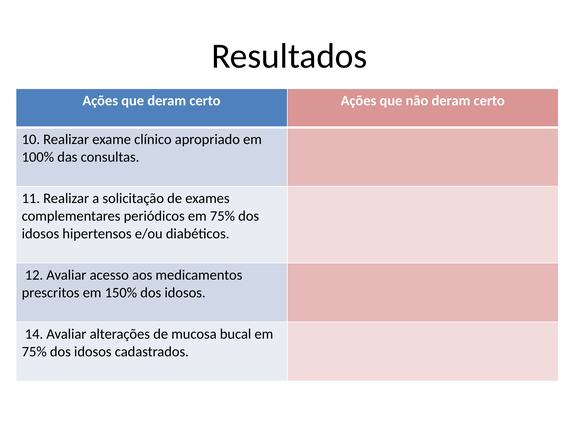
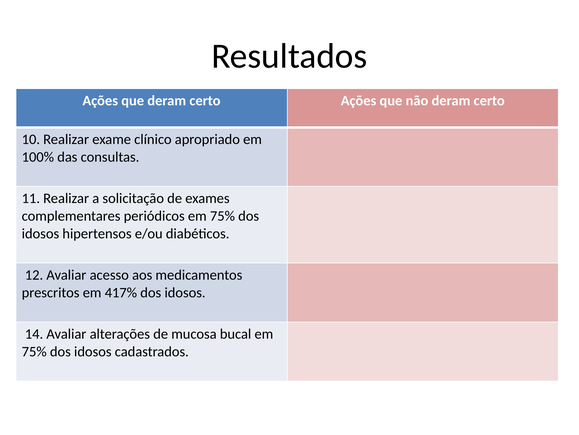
150%: 150% -> 417% (121, 292)
